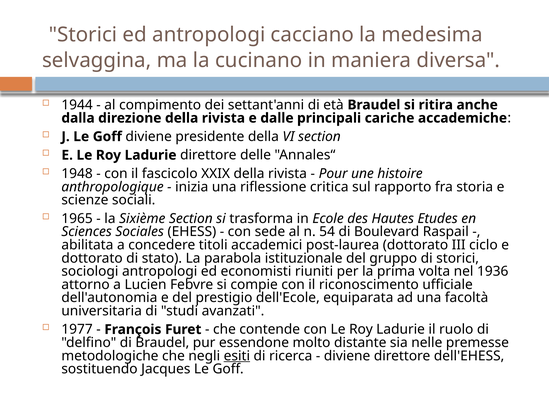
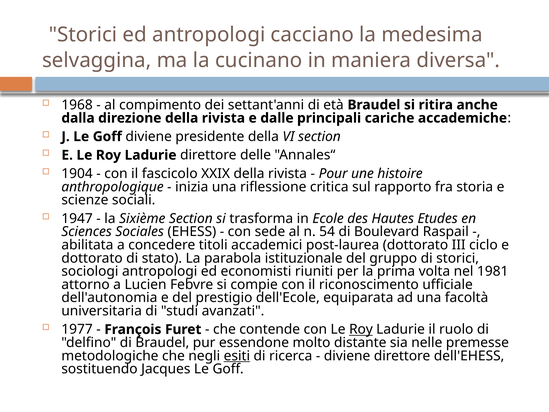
1944: 1944 -> 1968 (77, 105)
1948: 1948 -> 1904 (77, 174)
1965: 1965 -> 1947 (77, 218)
1936: 1936 -> 1981 (493, 271)
Roy underline: none -> present (361, 329)
